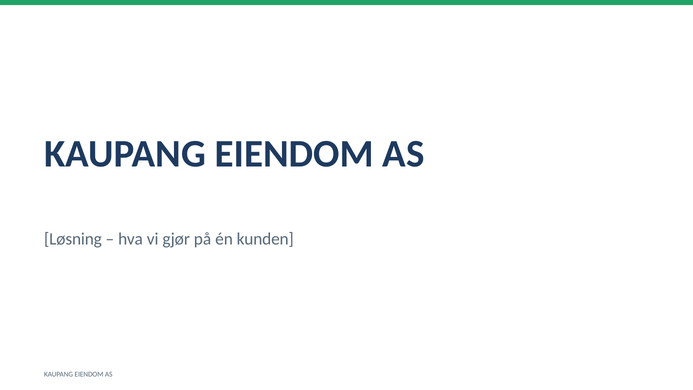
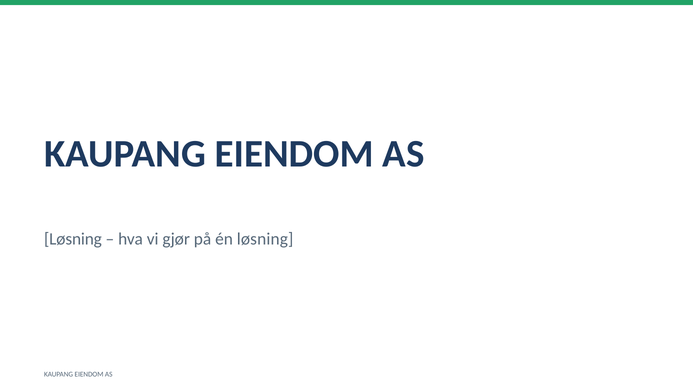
én kunden: kunden -> løsning (265, 239)
